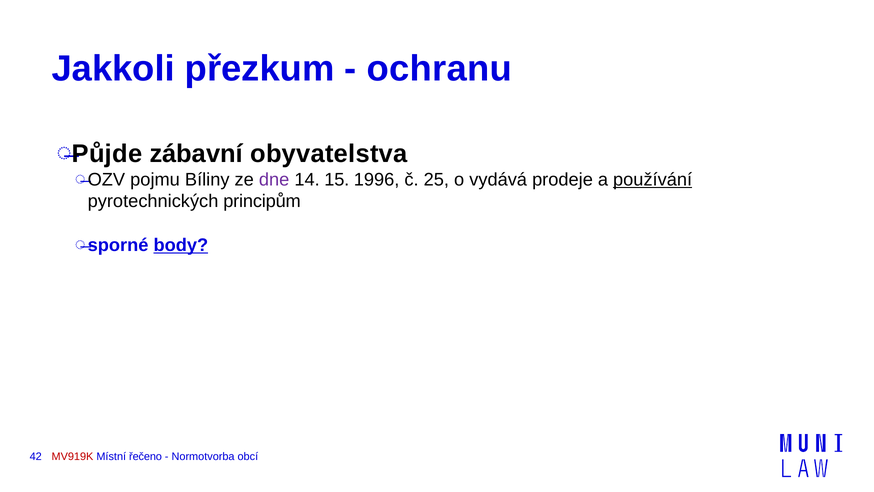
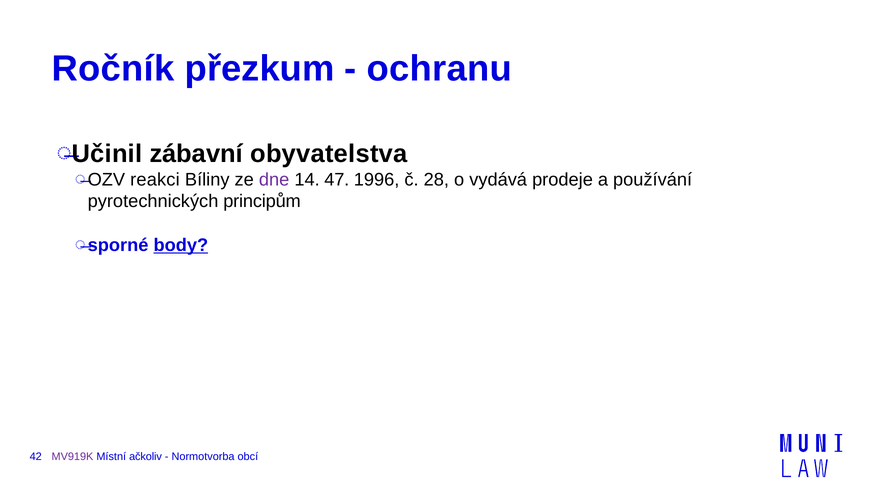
Jakkoli: Jakkoli -> Ročník (113, 69)
Půjde: Půjde -> Učinil (107, 154)
pojmu: pojmu -> reakci (155, 179)
15: 15 -> 47 (337, 179)
25: 25 -> 28 (436, 179)
používání underline: present -> none (653, 179)
MV919K colour: red -> purple (72, 456)
řečeno: řečeno -> ačkoliv (146, 456)
